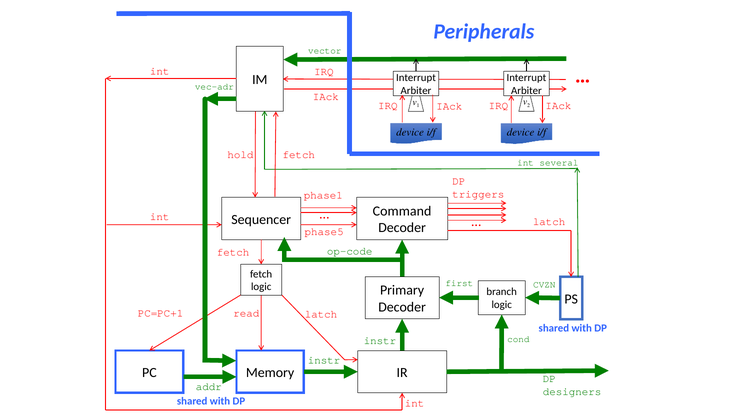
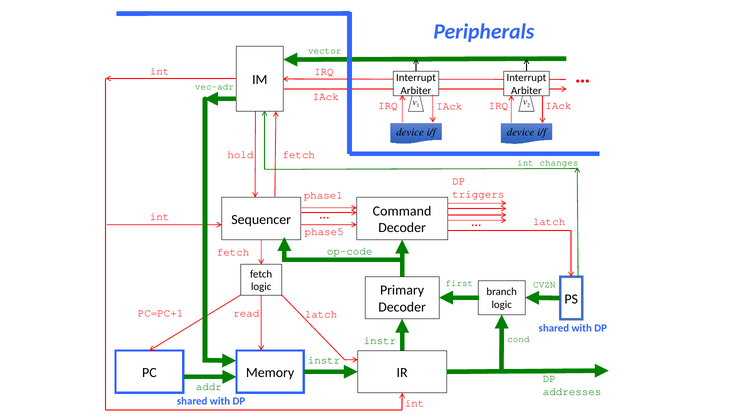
several: several -> changes (559, 163)
designers: designers -> addresses (572, 392)
